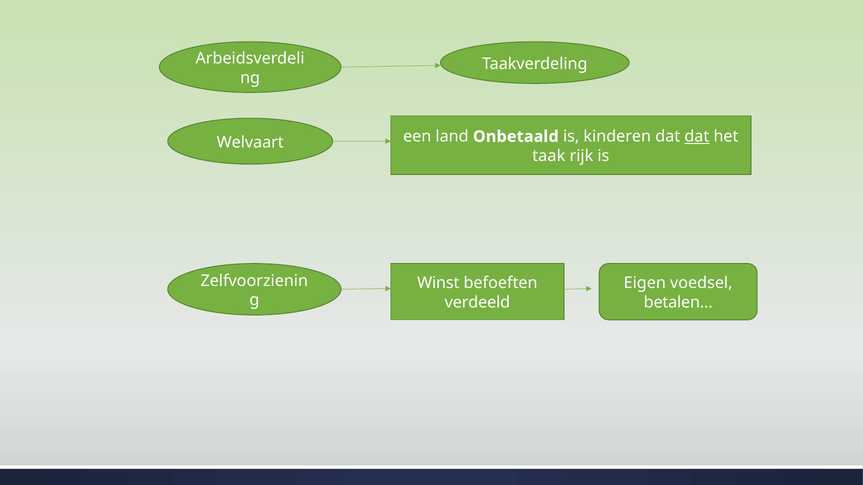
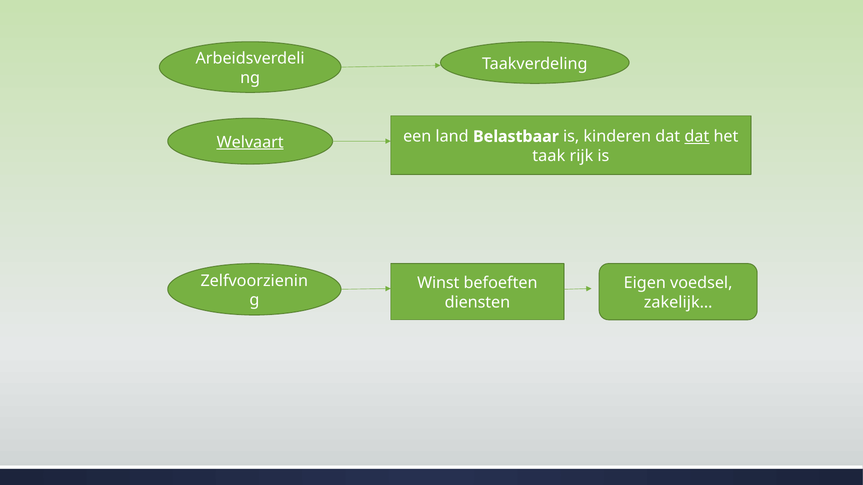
Welvaart underline: none -> present (250, 142)
Onbetaald: Onbetaald -> Belastbaar (516, 137)
verdeeld: verdeeld -> diensten (477, 303)
betalen…: betalen… -> zakelijk… (678, 303)
